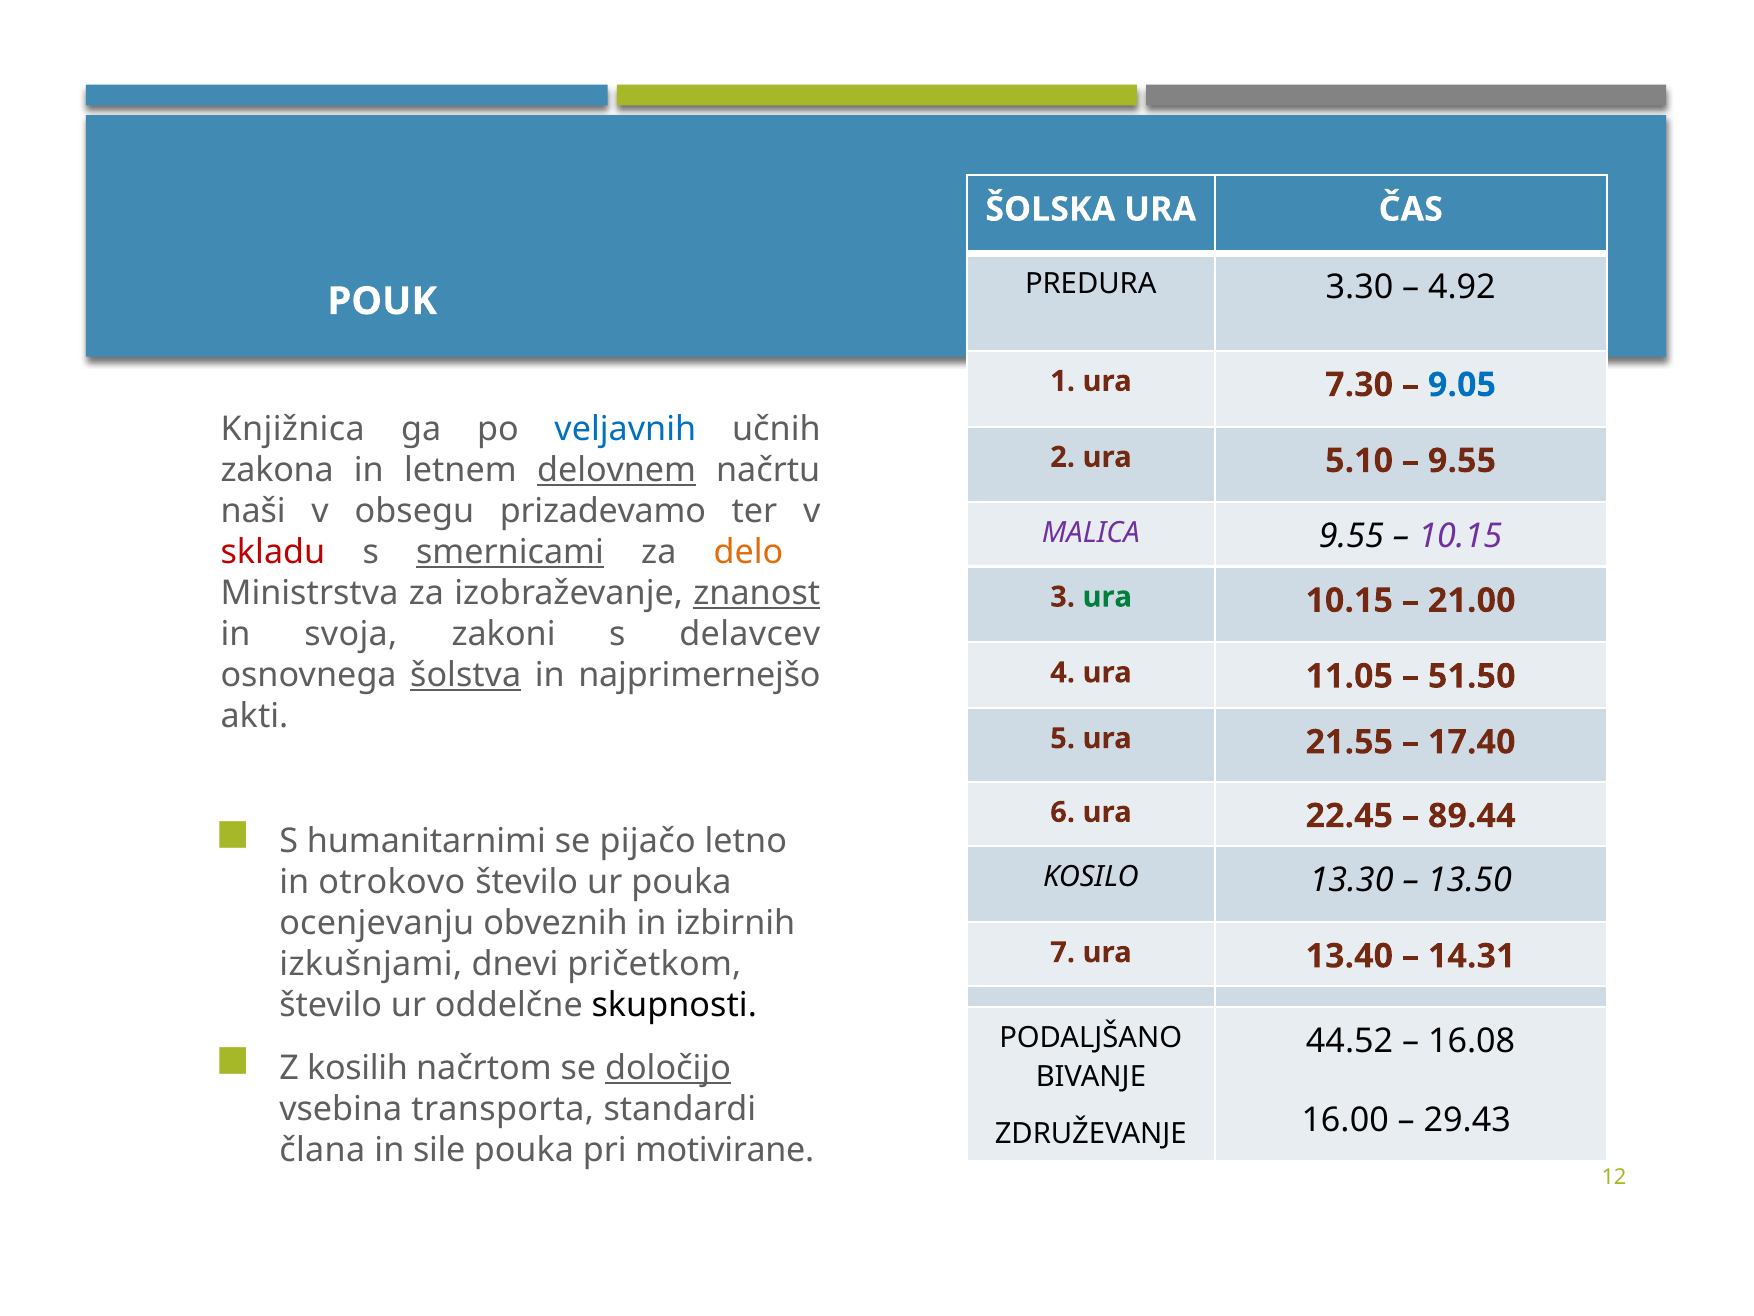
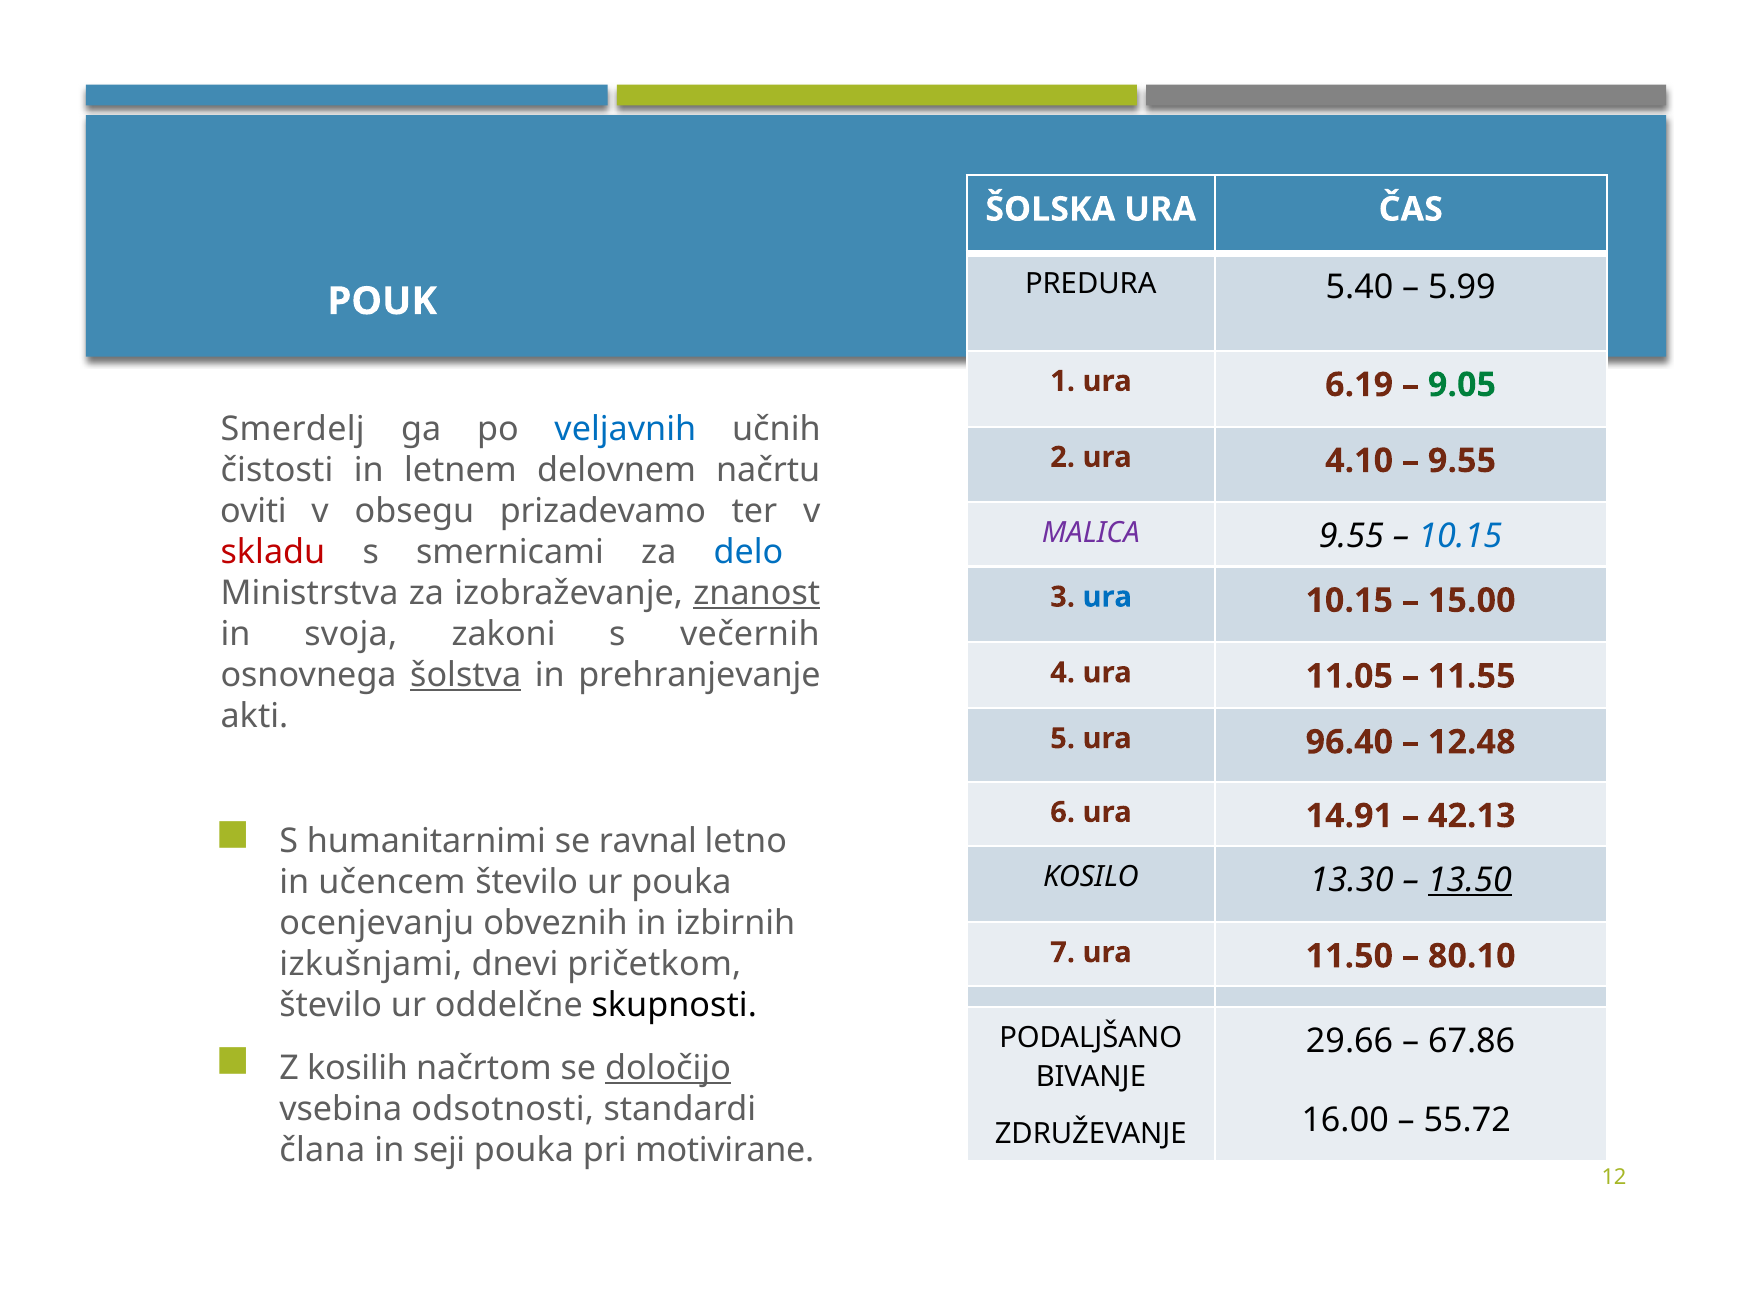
3.30: 3.30 -> 5.40 (1359, 288)
4.92: 4.92 -> 5.99 (1462, 288)
7.30: 7.30 -> 6.19 (1359, 385)
9.05 colour: blue -> green (1462, 385)
Knjižnica: Knjižnica -> Smerdelj (293, 429)
5.10: 5.10 -> 4.10 (1359, 461)
zakona: zakona -> čistosti (277, 470)
delovnem underline: present -> none (617, 470)
naši: naši -> oviti (253, 511)
10.15 colour: purple -> blue (1460, 536)
smernicami underline: present -> none (510, 552)
delo colour: orange -> blue (748, 552)
ura colour: green -> blue (1107, 597)
21.00: 21.00 -> 15.00 (1472, 600)
delavcev: delavcev -> večernih (750, 634)
najprimernejšo: najprimernejšo -> prehranjevanje (699, 675)
51.50: 51.50 -> 11.55 (1472, 676)
21.55: 21.55 -> 96.40 (1349, 742)
17.40: 17.40 -> 12.48 (1472, 742)
22.45: 22.45 -> 14.91 (1349, 816)
89.44: 89.44 -> 42.13 (1472, 816)
pijačo: pijačo -> ravnal (648, 841)
13.50 underline: none -> present (1470, 880)
otrokovo: otrokovo -> učencem (392, 882)
13.40: 13.40 -> 11.50 (1349, 956)
14.31: 14.31 -> 80.10 (1472, 956)
44.52: 44.52 -> 29.66 (1350, 1041)
16.08: 16.08 -> 67.86 (1472, 1041)
transporta: transporta -> odsotnosti (503, 1108)
29.43: 29.43 -> 55.72 (1467, 1120)
sile: sile -> seji (439, 1149)
